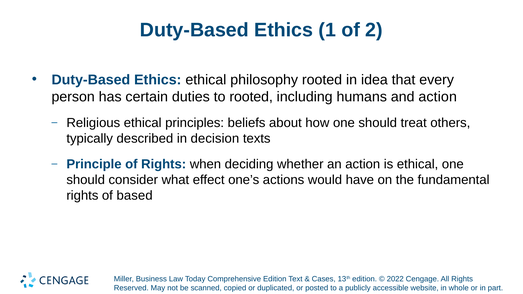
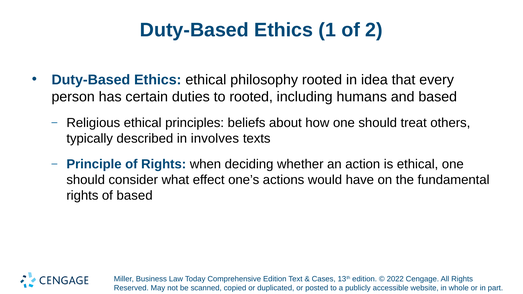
and action: action -> based (438, 97)
decision: decision -> involves (215, 139)
